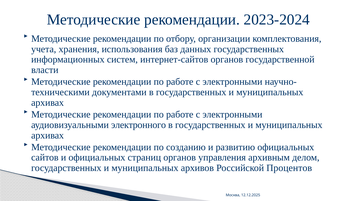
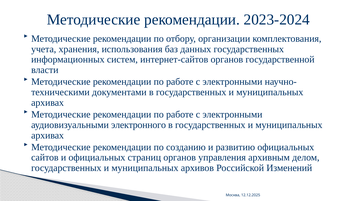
Процентов: Процентов -> Изменений (289, 168)
